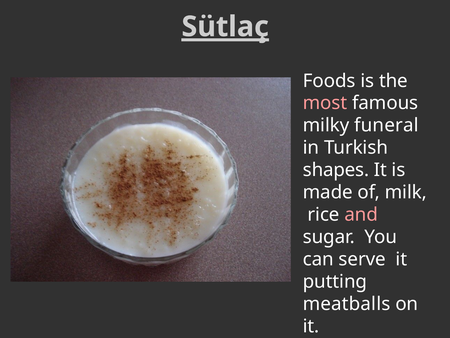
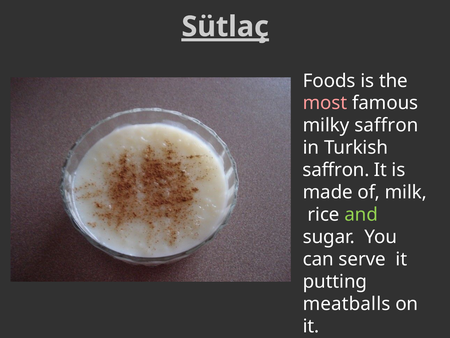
milky funeral: funeral -> saffron (386, 125)
shapes: shapes -> saffron (336, 170)
and colour: pink -> light green (361, 214)
